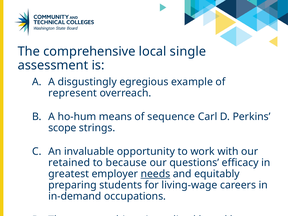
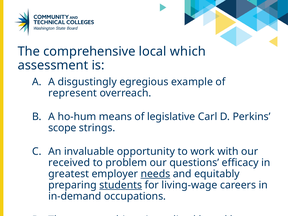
single: single -> which (188, 51)
sequence: sequence -> legislative (171, 117)
retained: retained -> received (69, 163)
to because: because -> problem (126, 163)
students underline: none -> present (121, 185)
